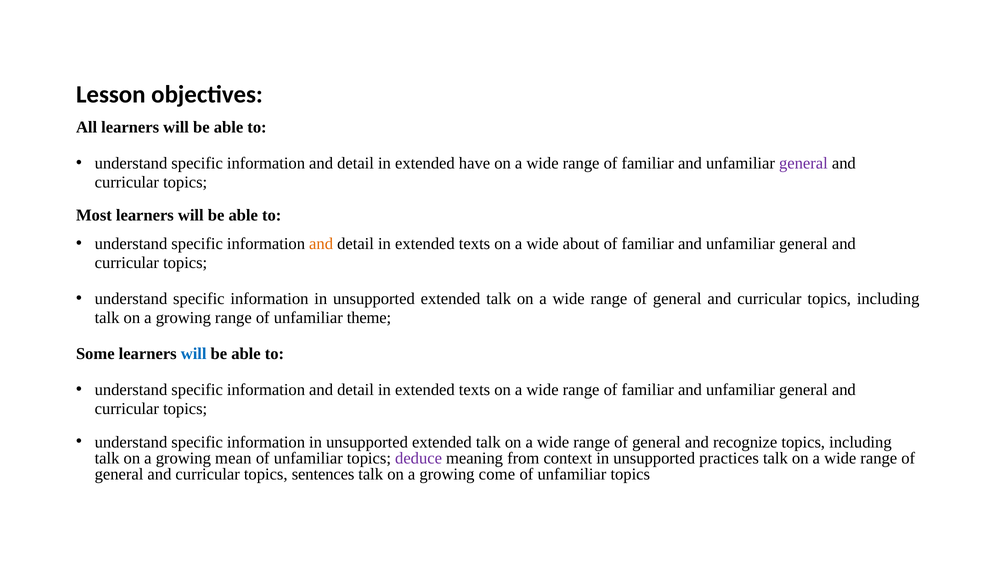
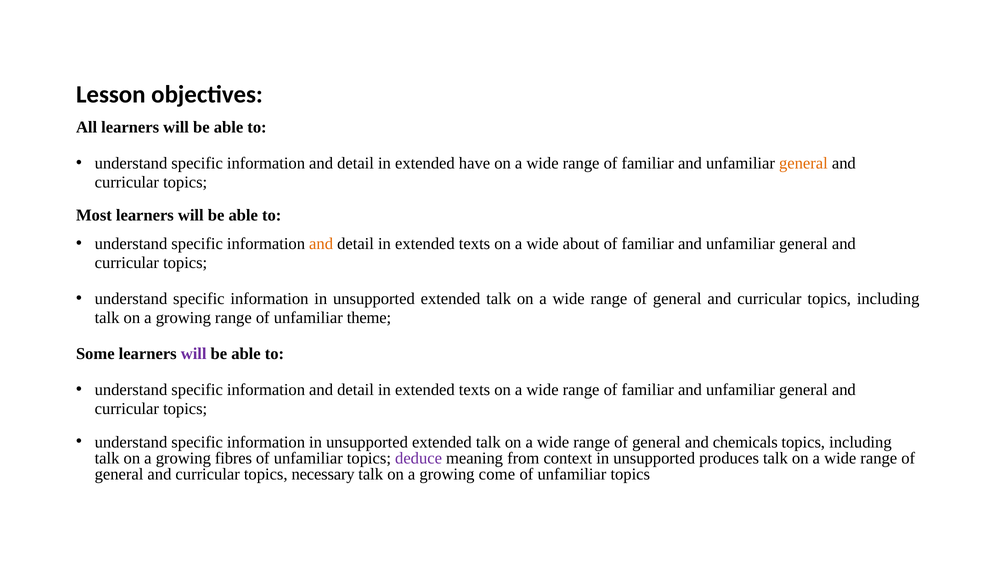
general colour: purple -> orange (803, 163)
will colour: blue -> purple (194, 354)
recognize: recognize -> chemicals (745, 442)
mean: mean -> fibres (233, 458)
practices: practices -> produces (729, 458)
sentences: sentences -> necessary (323, 474)
